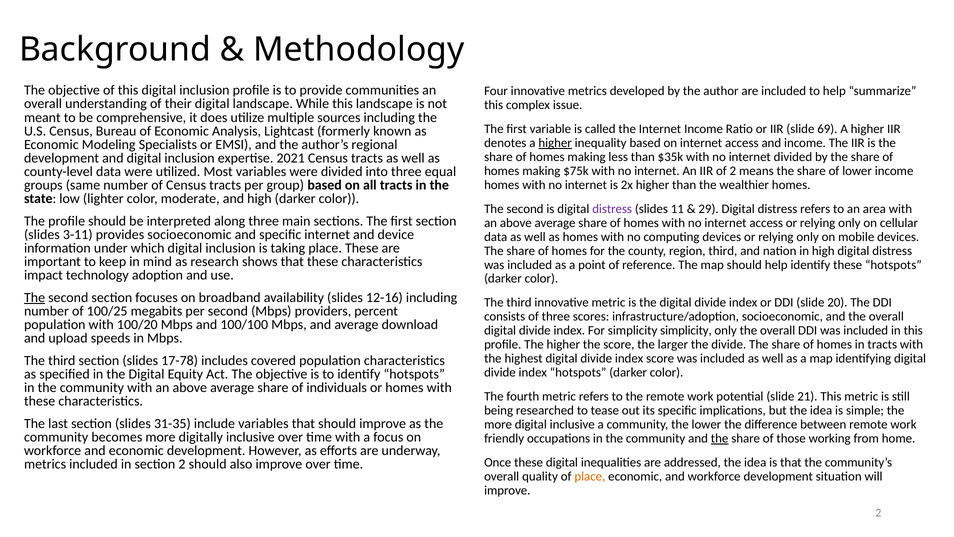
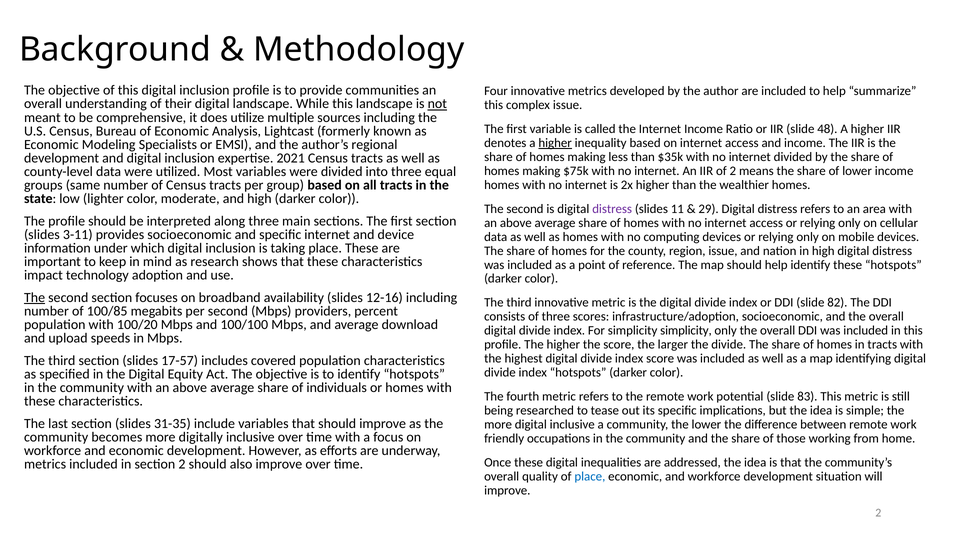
not underline: none -> present (437, 104)
69: 69 -> 48 (827, 129)
region third: third -> issue (723, 251)
20: 20 -> 82 (837, 302)
100/25: 100/25 -> 100/85 (107, 311)
17-78: 17-78 -> 17-57 (180, 360)
21: 21 -> 83 (807, 396)
the underline: present -> none (720, 438)
place colour: orange -> blue (590, 476)
